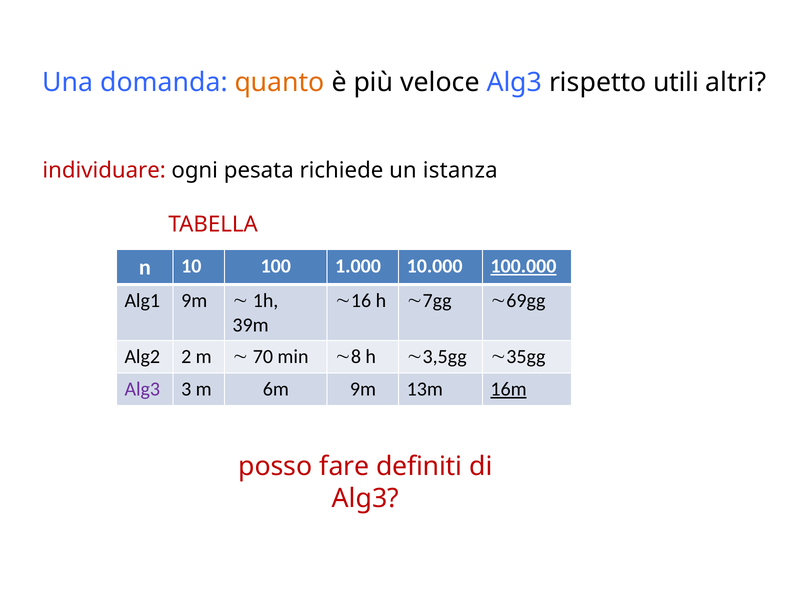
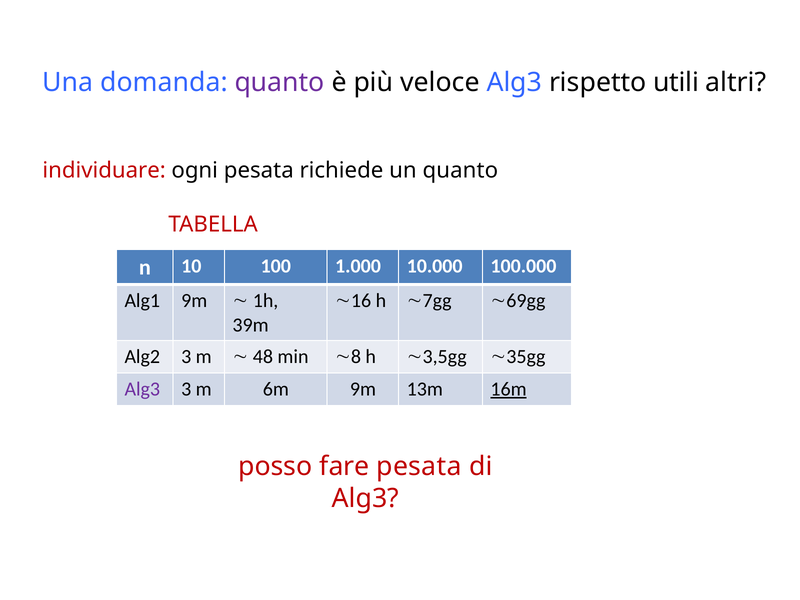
quanto colour: orange -> purple (280, 82)
un istanza: istanza -> quanto (460, 170)
100.000 underline: present -> none (523, 266)
Alg2 2: 2 -> 3 (186, 357)
70: 70 -> 48 (263, 357)
fare definiti: definiti -> pesata (419, 467)
